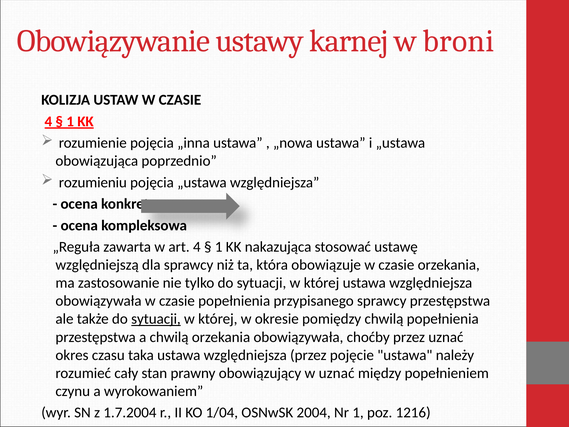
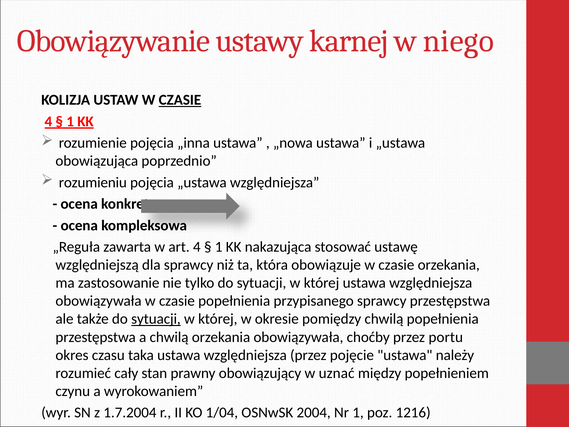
broni: broni -> niego (458, 41)
CZASIE underline: none -> present (180, 100)
przez uznać: uznać -> portu (446, 337)
